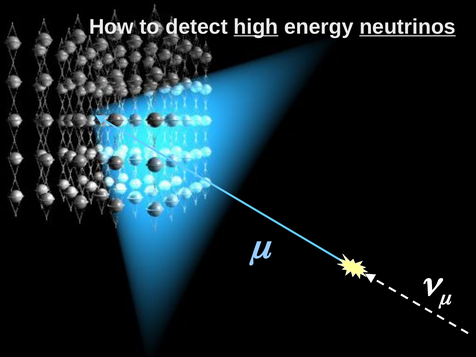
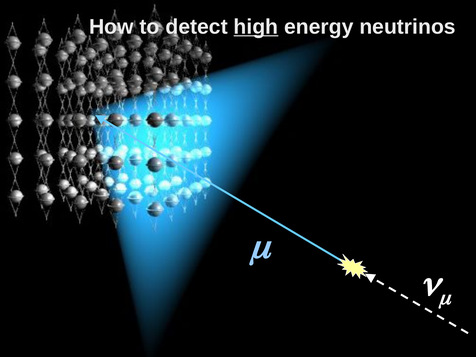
neutrinos underline: present -> none (408, 27)
